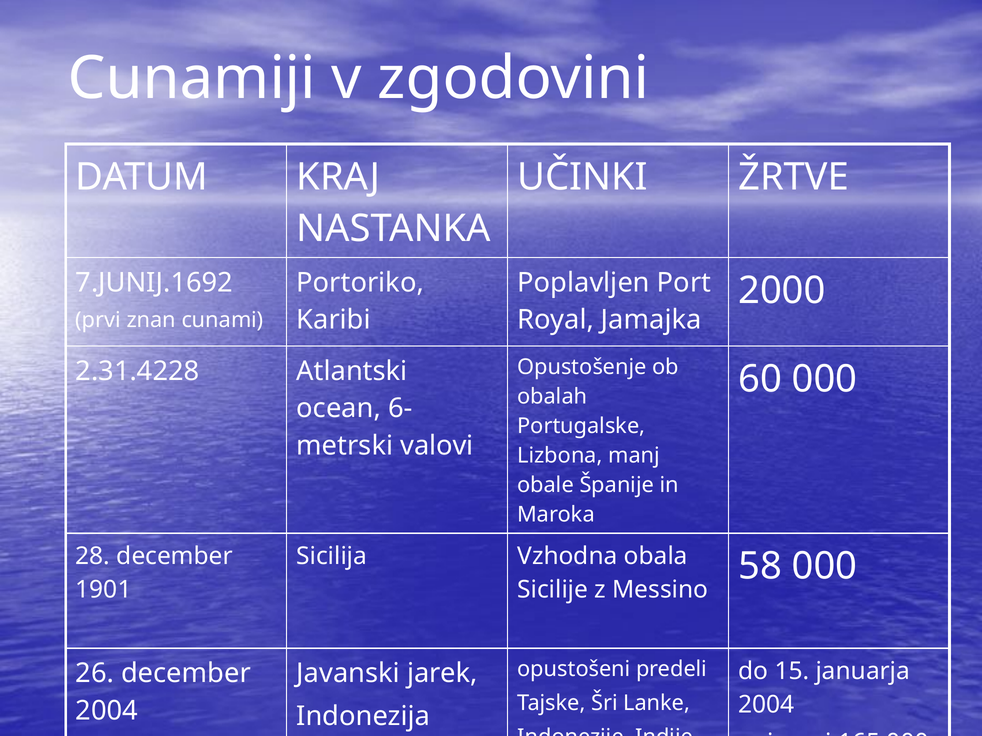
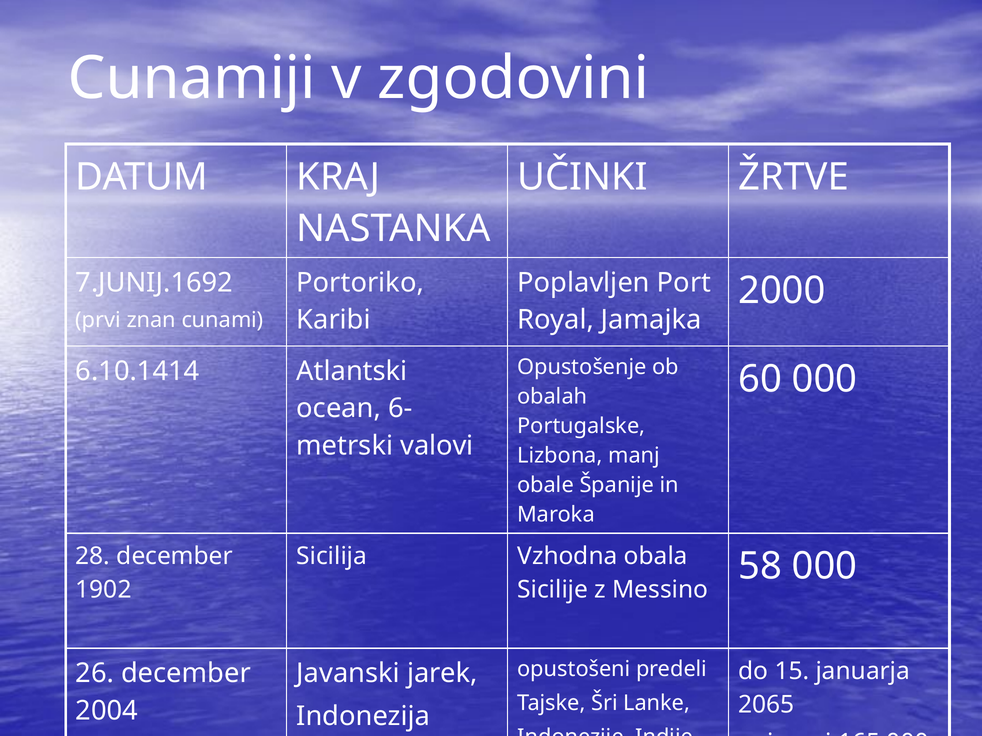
2.31.4228: 2.31.4228 -> 6.10.1414 (137, 371)
1901: 1901 -> 1902 (104, 590)
2004: 2004 -> 2065 (766, 705)
